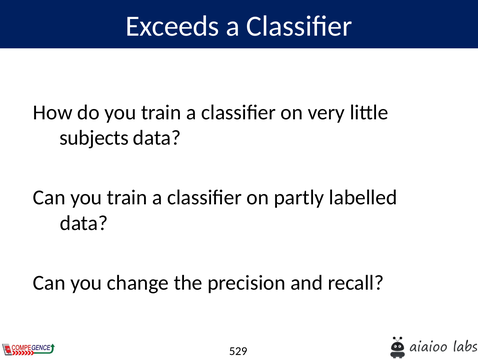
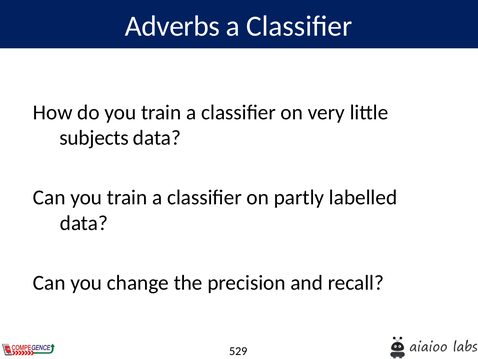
Exceeds: Exceeds -> Adverbs (172, 26)
